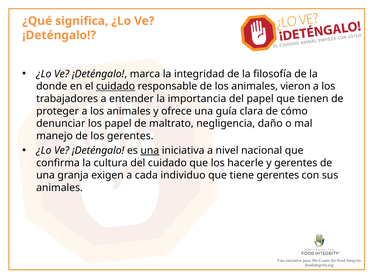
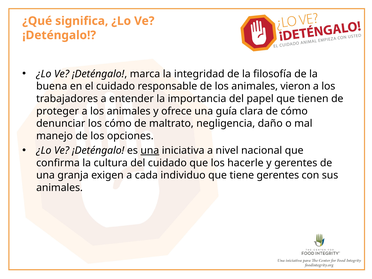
donde: donde -> buena (52, 86)
cuidado underline: present -> none (116, 86)
los papel: papel -> cómo (118, 124)
los gerentes: gerentes -> opciones (130, 136)
